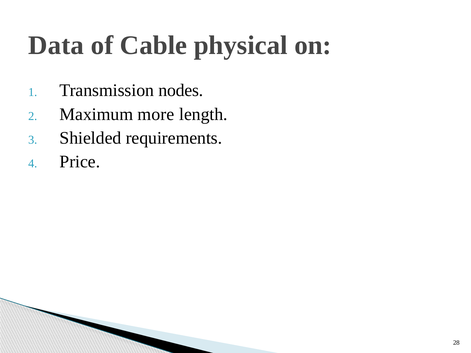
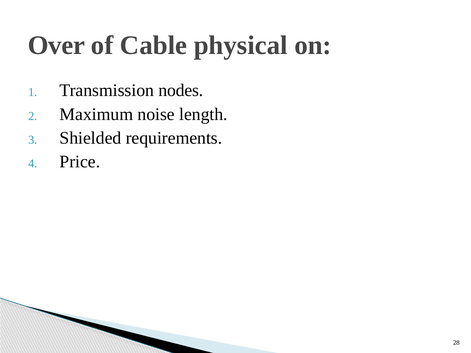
Data: Data -> Over (56, 45)
more: more -> noise (156, 114)
